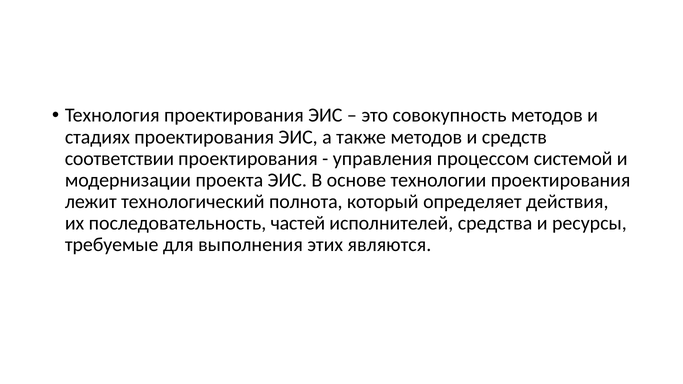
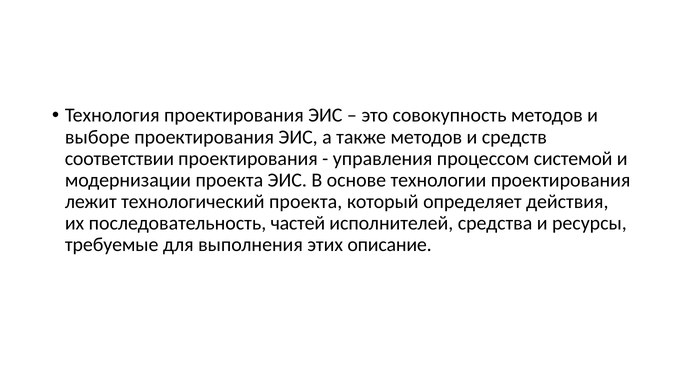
стадиях: стадиях -> выборе (97, 137)
технологический полнота: полнота -> проекта (306, 202)
являются: являются -> описание (390, 245)
